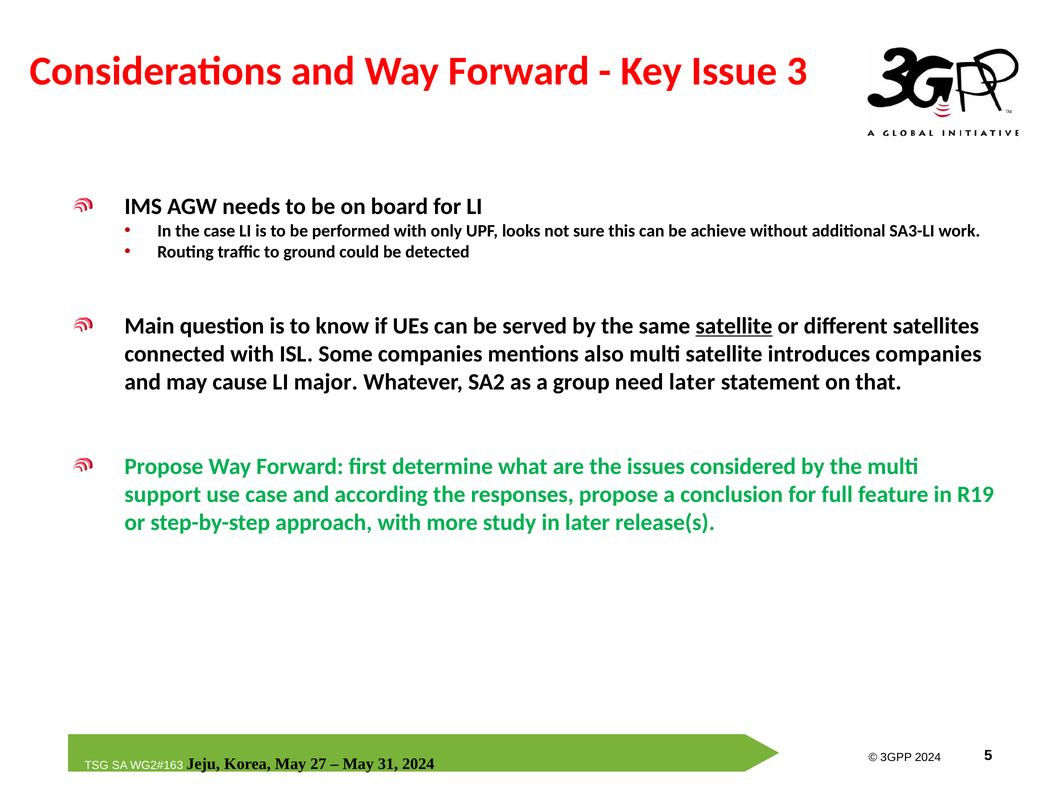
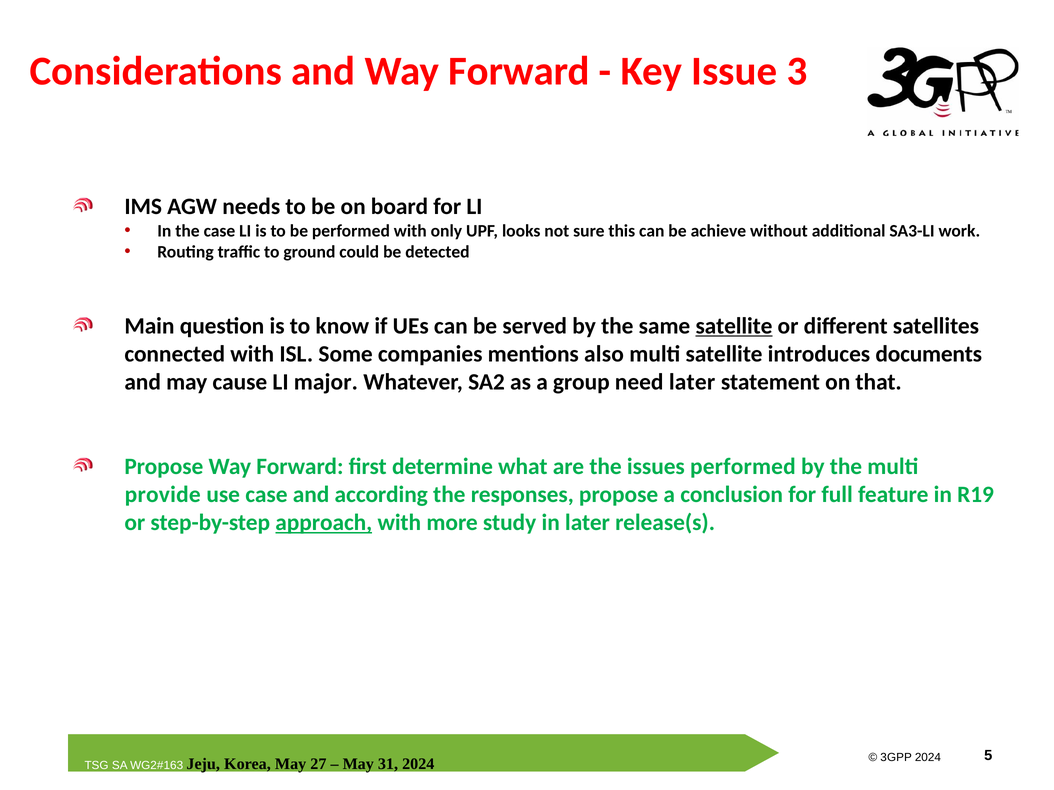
introduces companies: companies -> documents (929, 354)
issues considered: considered -> performed (743, 467)
support: support -> provide (163, 495)
approach underline: none -> present (324, 523)
